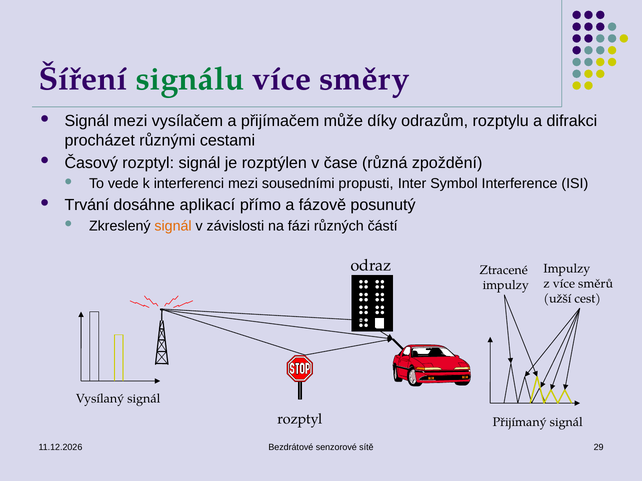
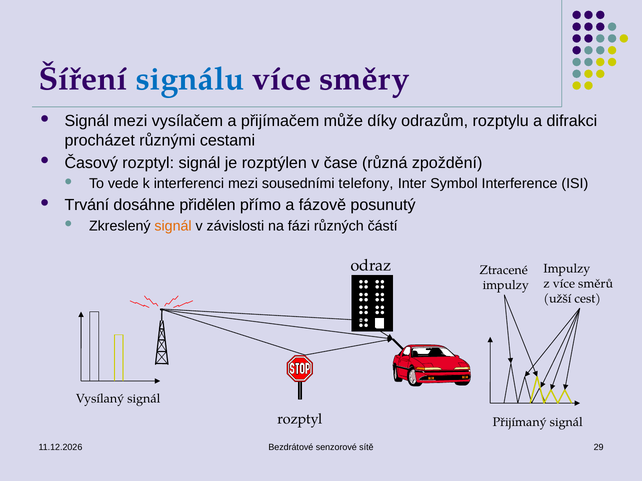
signálu colour: green -> blue (190, 79)
propusti: propusti -> telefony (366, 184)
aplikací: aplikací -> přidělen (208, 205)
